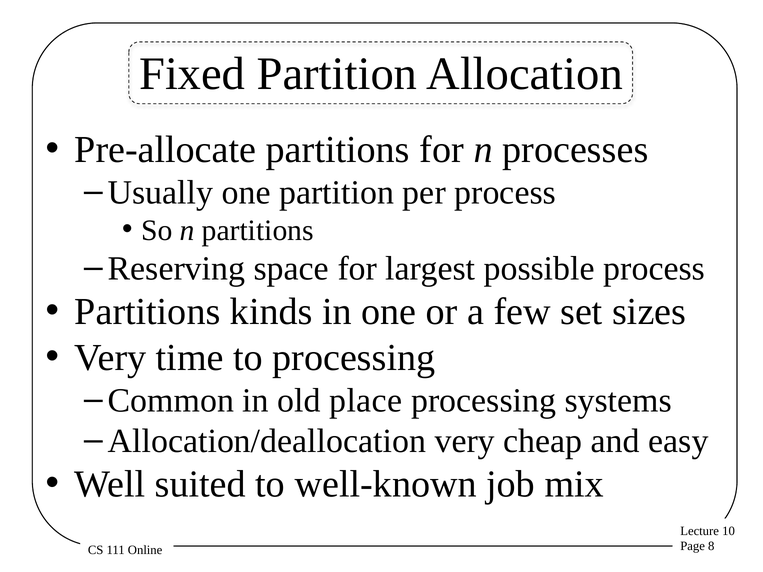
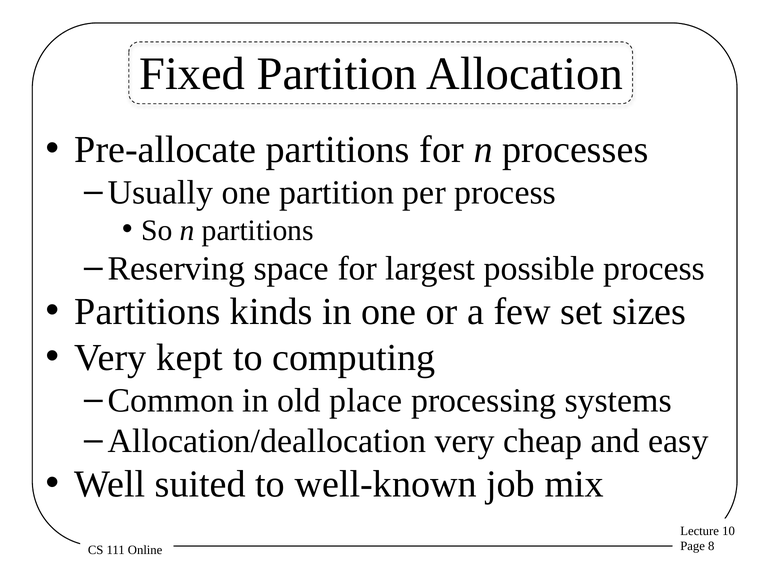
time: time -> kept (190, 358)
to processing: processing -> computing (354, 358)
